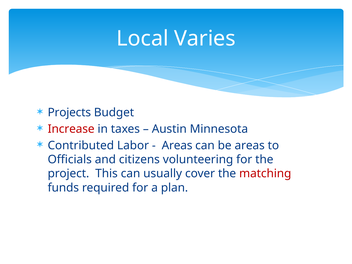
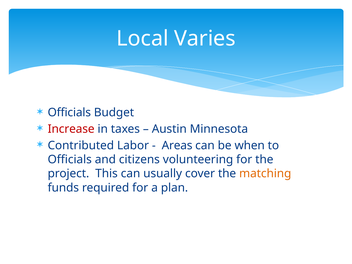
Projects: Projects -> Officials (69, 113)
be areas: areas -> when (250, 145)
matching colour: red -> orange (265, 174)
